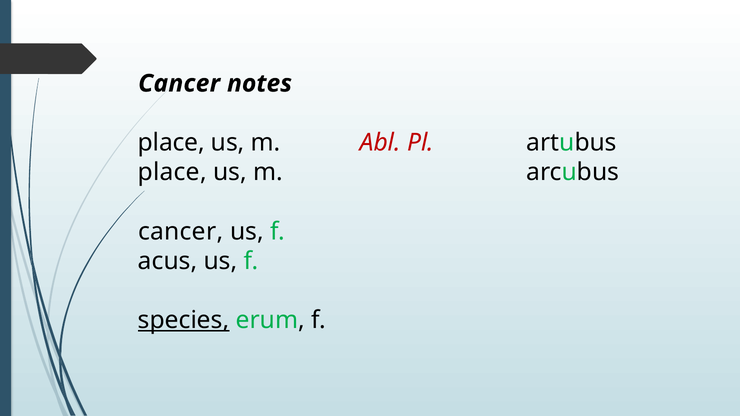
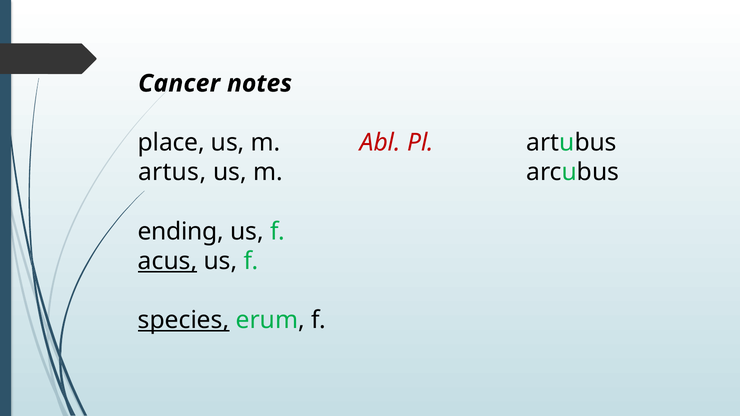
place: place -> artus (172, 172)
cancer: cancer -> ending (181, 232)
acus underline: none -> present (168, 261)
